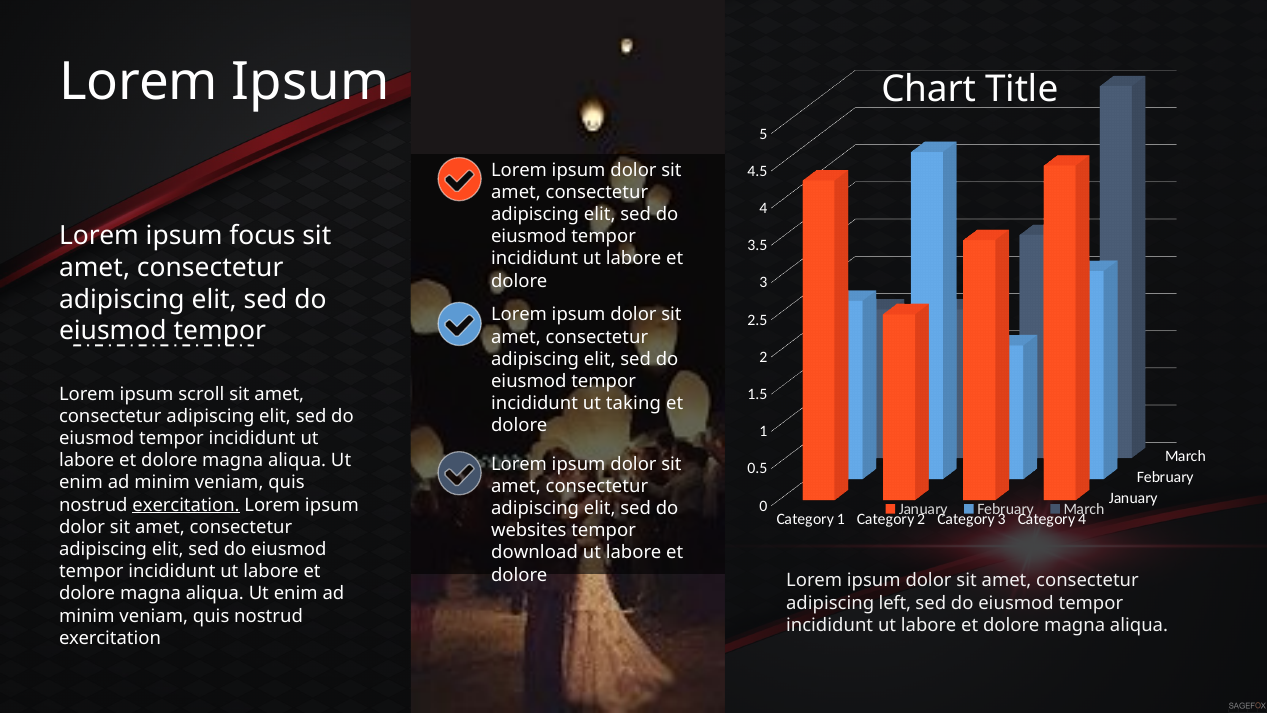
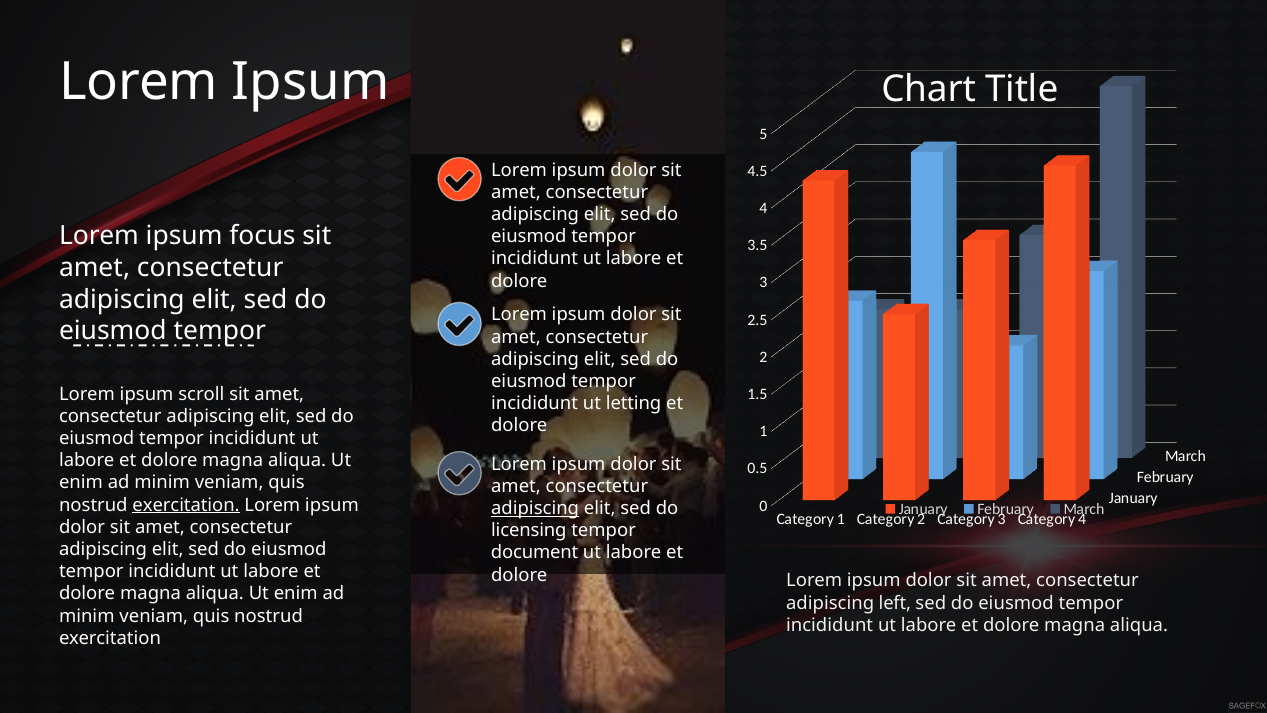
taking: taking -> letting (634, 403)
adipiscing underline: none -> present (535, 508)
websites: websites -> licensing (529, 530)
download: download -> document (535, 553)
